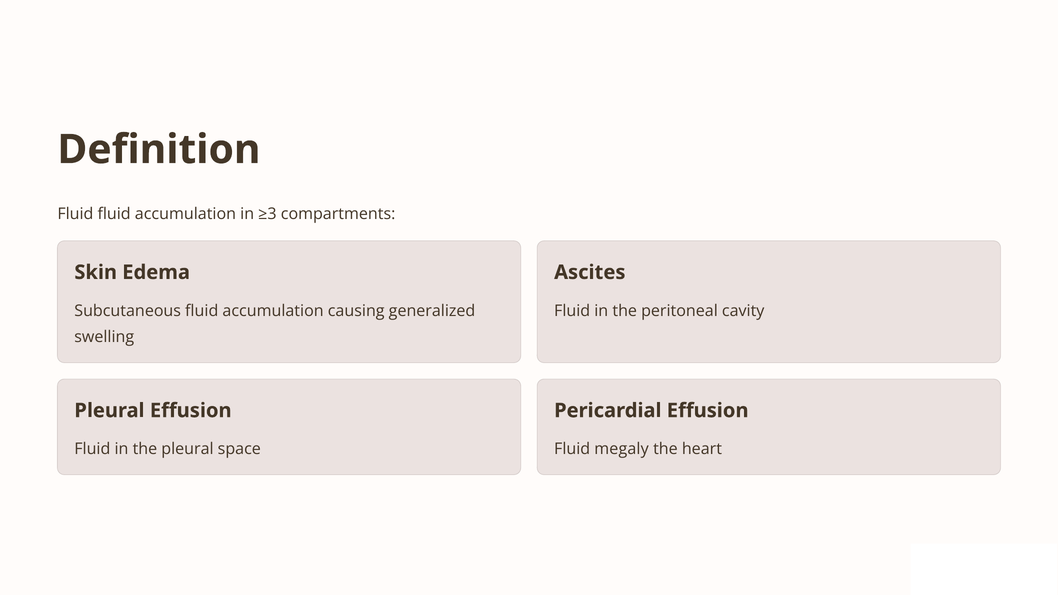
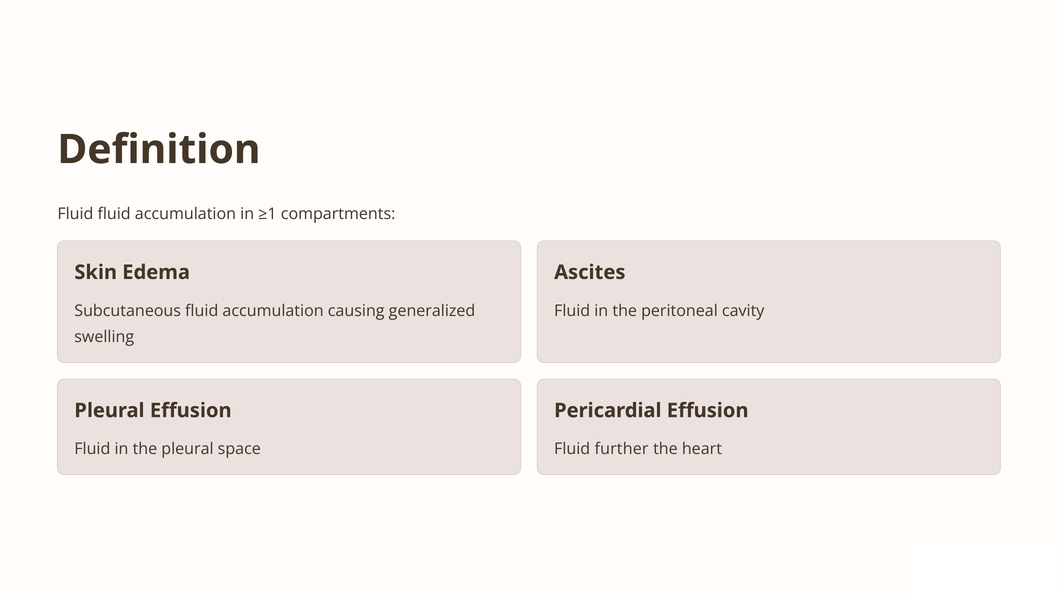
≥3: ≥3 -> ≥1 (267, 214)
megaly: megaly -> further (622, 449)
